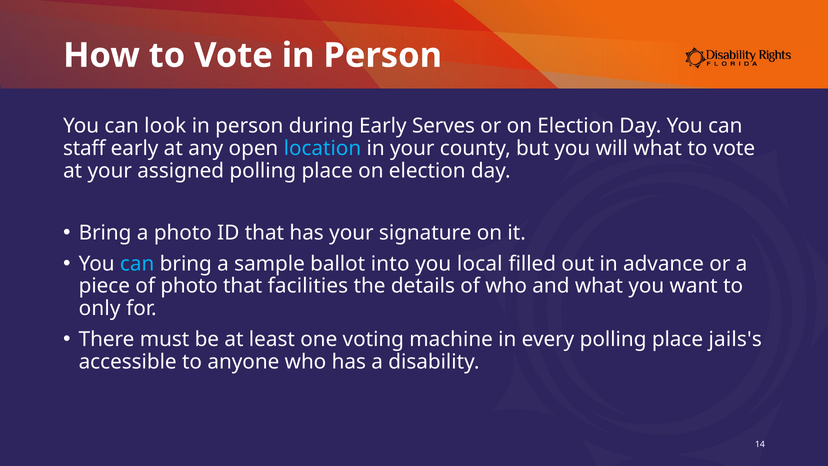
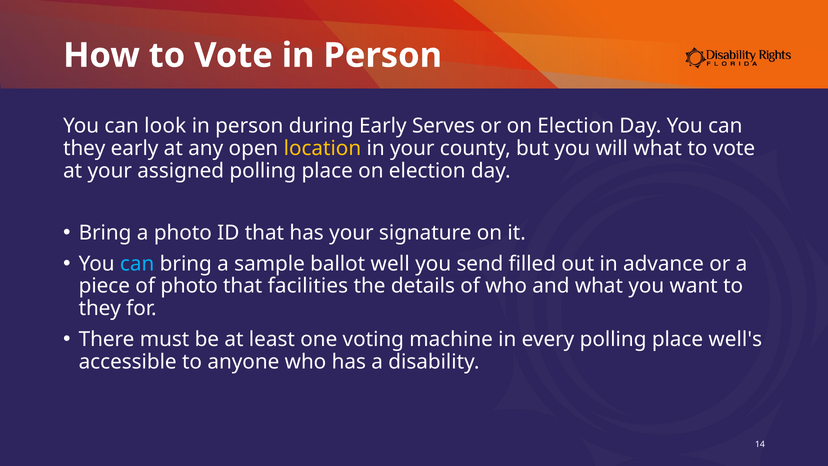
staff: staff -> they (84, 148)
location colour: light blue -> yellow (322, 148)
into: into -> well (390, 264)
local: local -> send (480, 264)
only: only -> they (100, 308)
jails's: jails's -> well's (735, 339)
